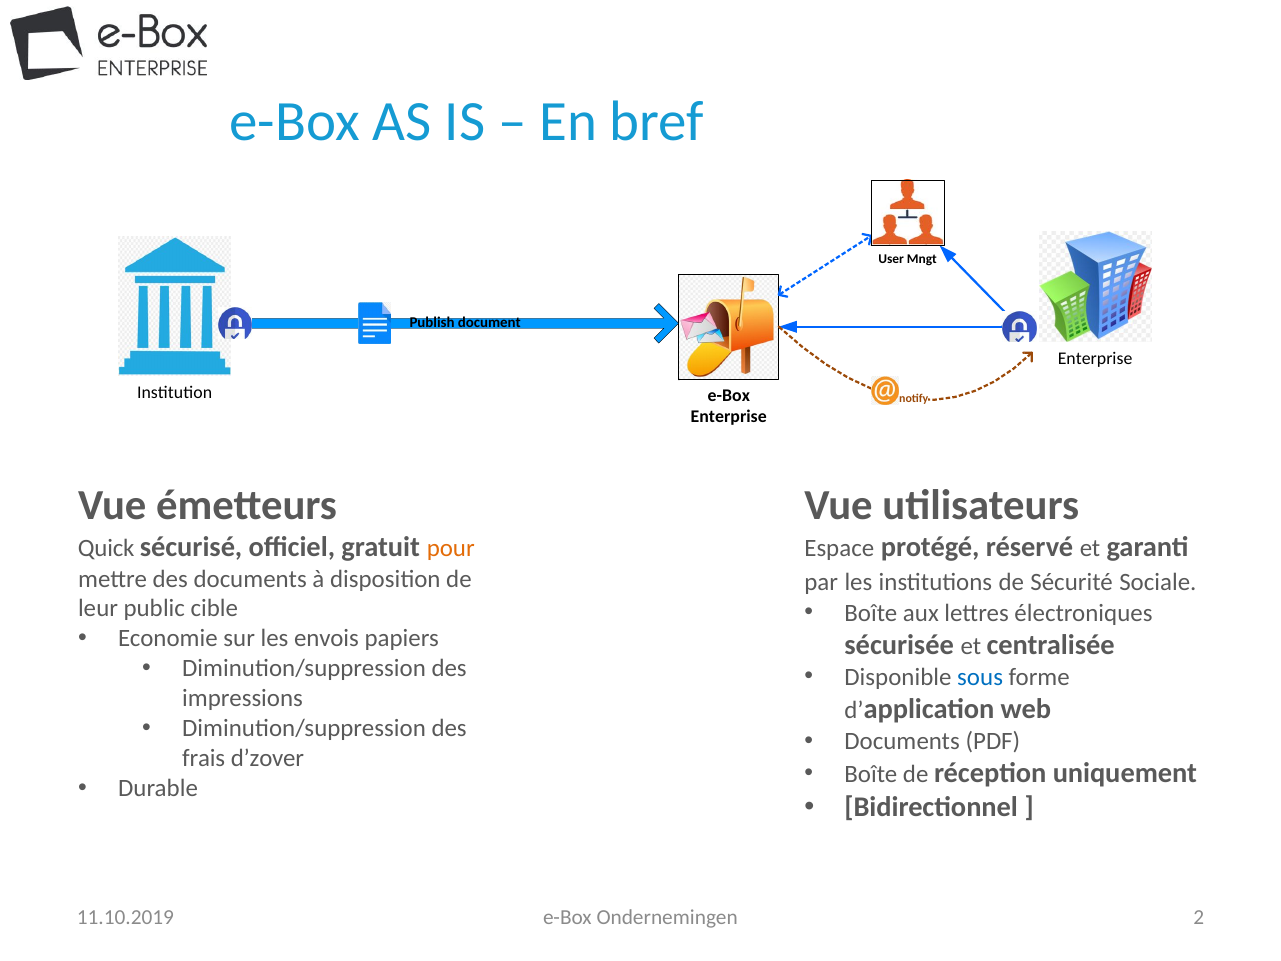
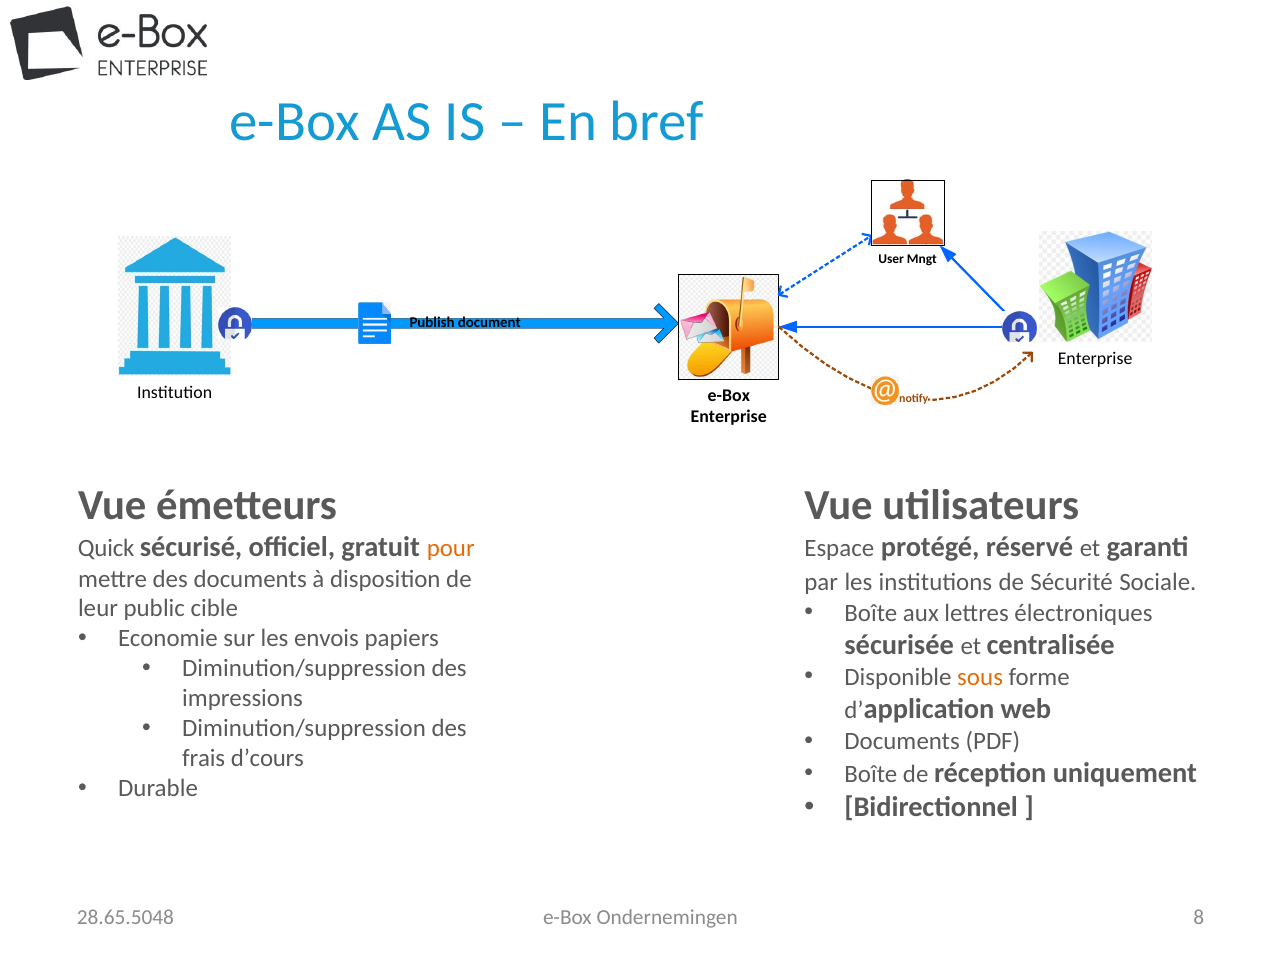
sous colour: blue -> orange (980, 677)
d’zover: d’zover -> d’cours (267, 758)
2: 2 -> 8 (1199, 917)
11.10.2019: 11.10.2019 -> 28.65.5048 (125, 917)
